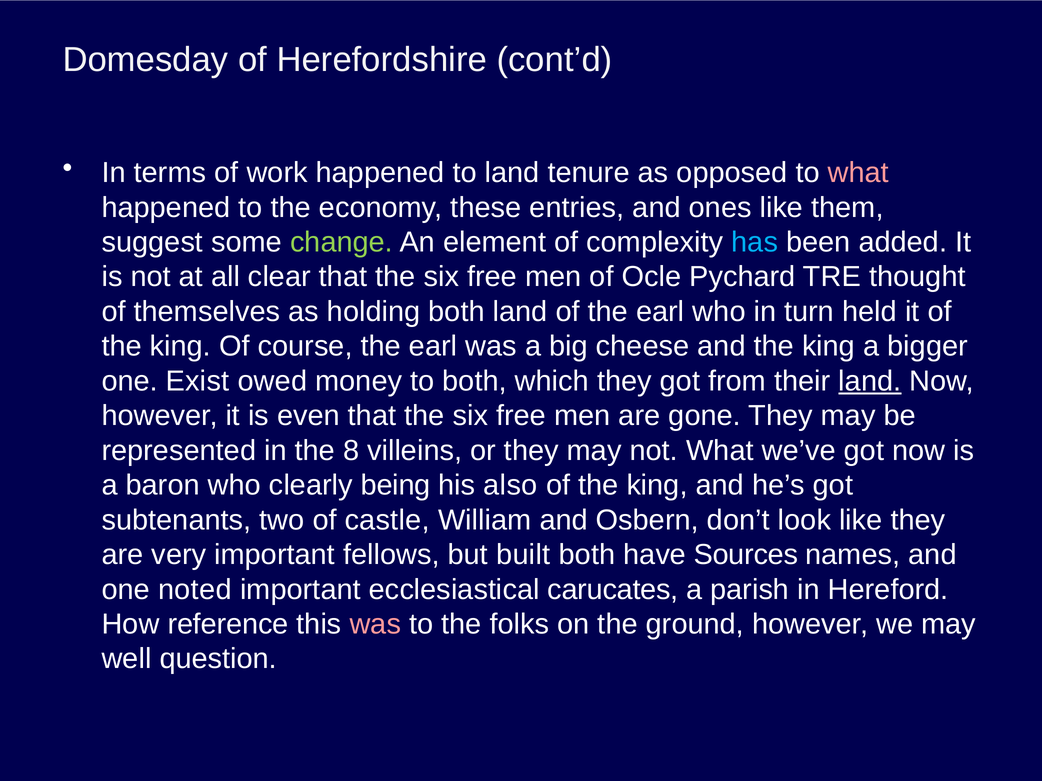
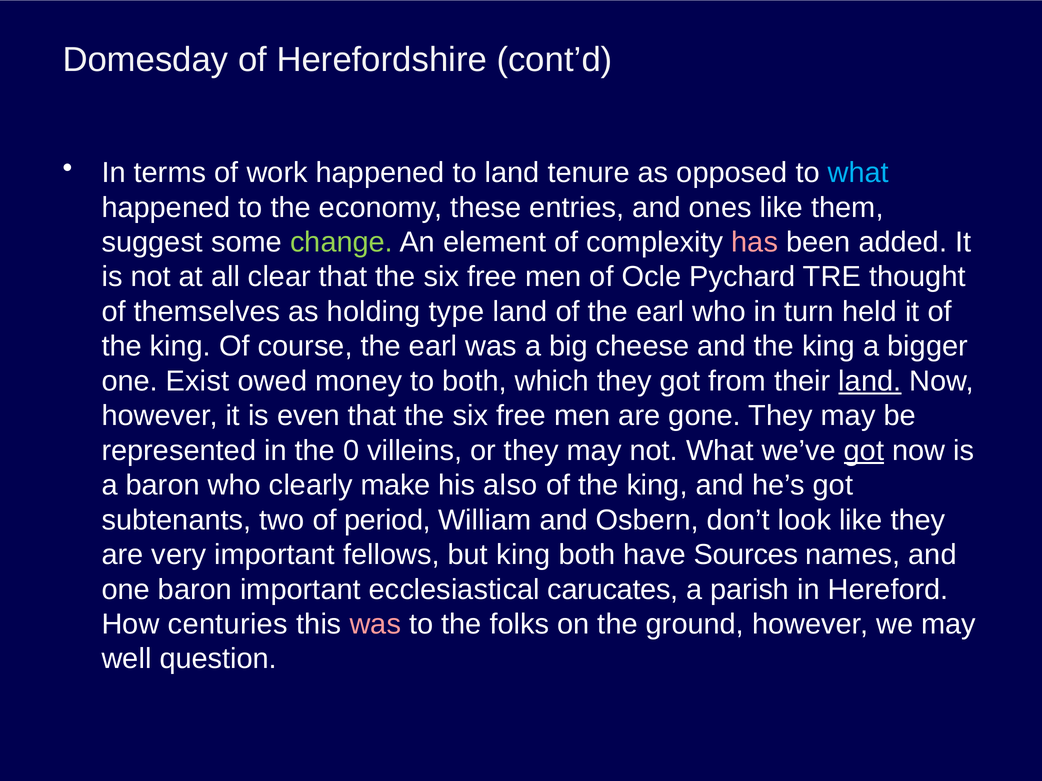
what colour: pink -> light blue (858, 173)
has colour: light blue -> pink (755, 242)
holding both: both -> type (456, 312)
8: 8 -> 0 (351, 451)
got underline: none -> present (864, 451)
being: being -> make (396, 486)
castle: castle -> period (387, 520)
but built: built -> king (523, 555)
one noted: noted -> baron (195, 590)
reference: reference -> centuries (228, 625)
